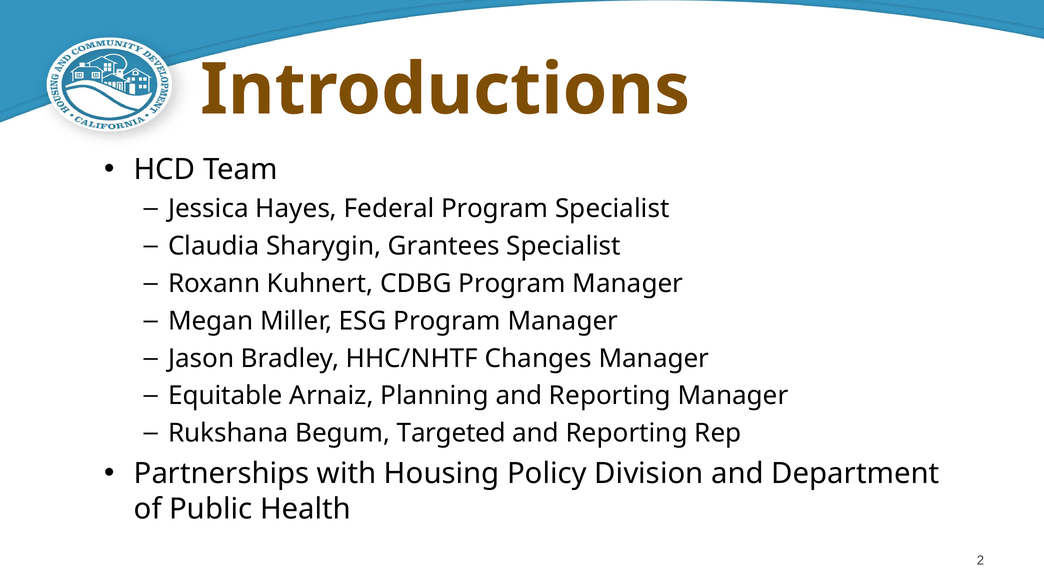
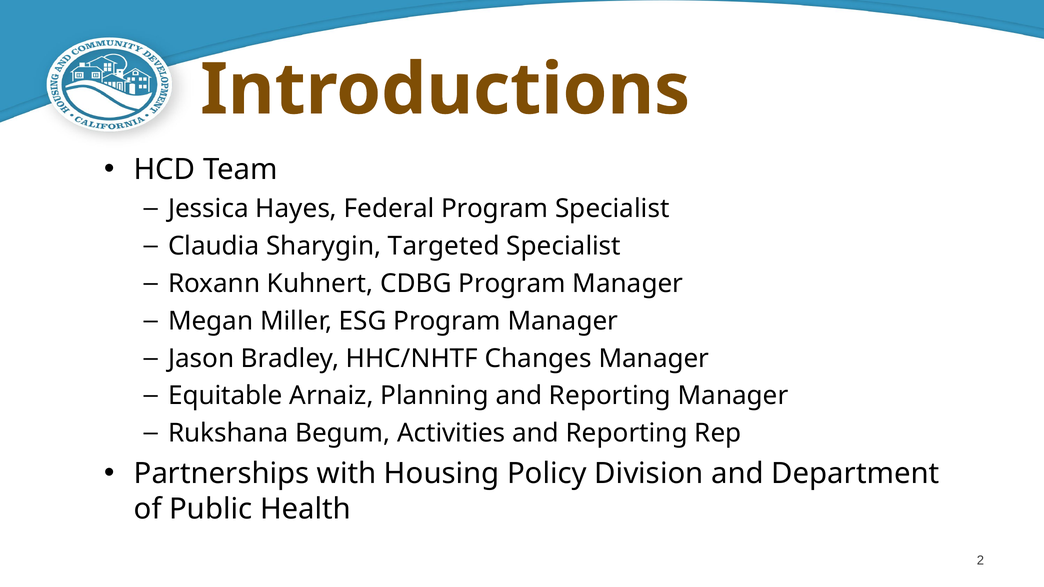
Grantees: Grantees -> Targeted (444, 246)
Targeted: Targeted -> Activities (451, 433)
